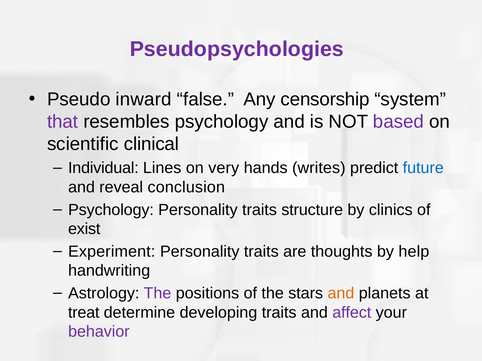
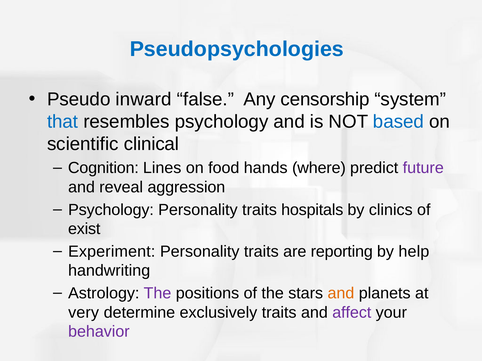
Pseudopsychologies colour: purple -> blue (237, 49)
that colour: purple -> blue (63, 122)
based colour: purple -> blue (398, 122)
Individual: Individual -> Cognition (103, 168)
very: very -> food (224, 168)
writes: writes -> where (319, 168)
future colour: blue -> purple (423, 168)
conclusion: conclusion -> aggression (186, 188)
structure: structure -> hospitals (312, 210)
thoughts: thoughts -> reporting (342, 252)
treat: treat -> very (84, 313)
developing: developing -> exclusively (218, 313)
